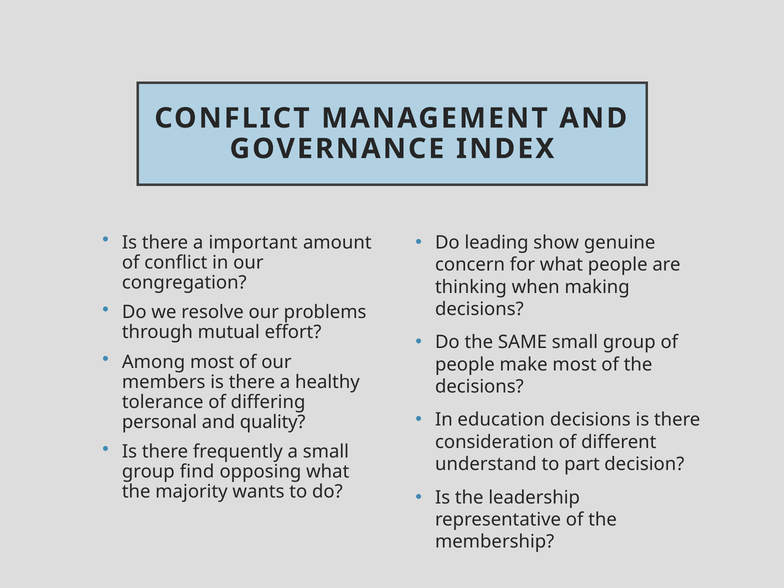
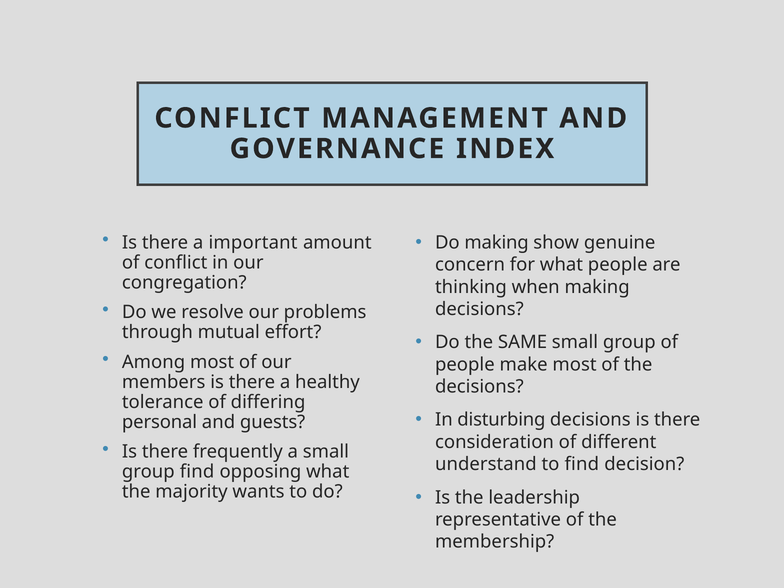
Do leading: leading -> making (497, 243)
education: education -> disturbing (501, 420)
quality: quality -> guests (273, 422)
to part: part -> find (582, 464)
